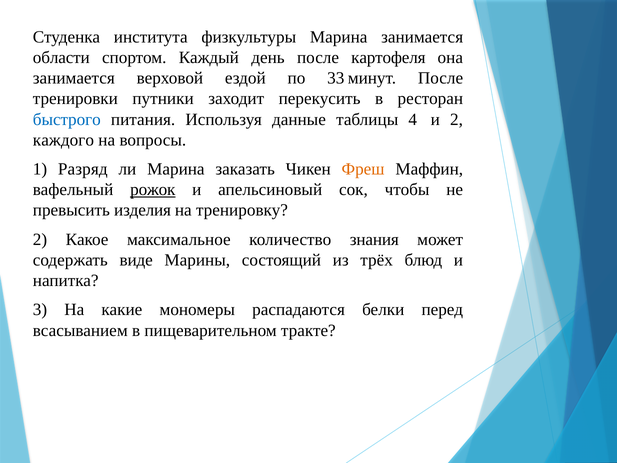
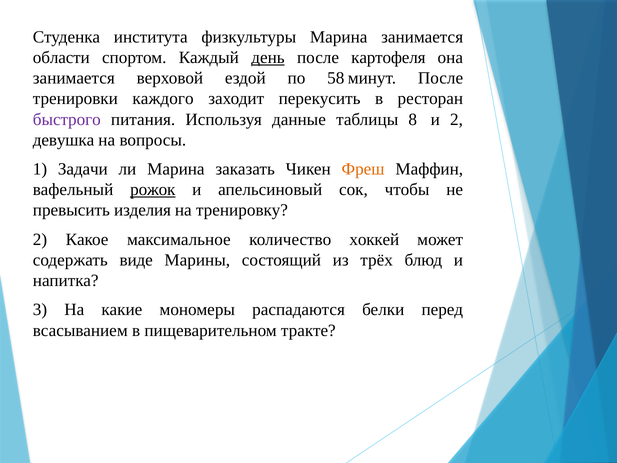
день underline: none -> present (268, 58)
33: 33 -> 58 (336, 78)
путники: путники -> каждого (163, 99)
быстрого colour: blue -> purple (67, 119)
4: 4 -> 8 (413, 119)
каждого: каждого -> девушка (64, 140)
Разряд: Разряд -> Задачи (83, 169)
знания: знания -> хоккей (374, 239)
